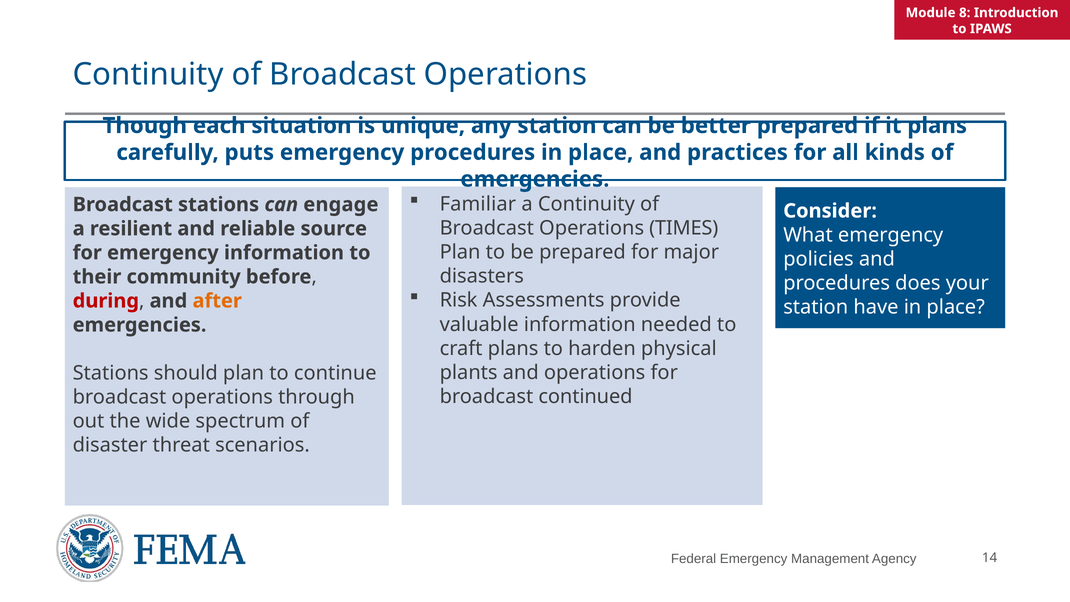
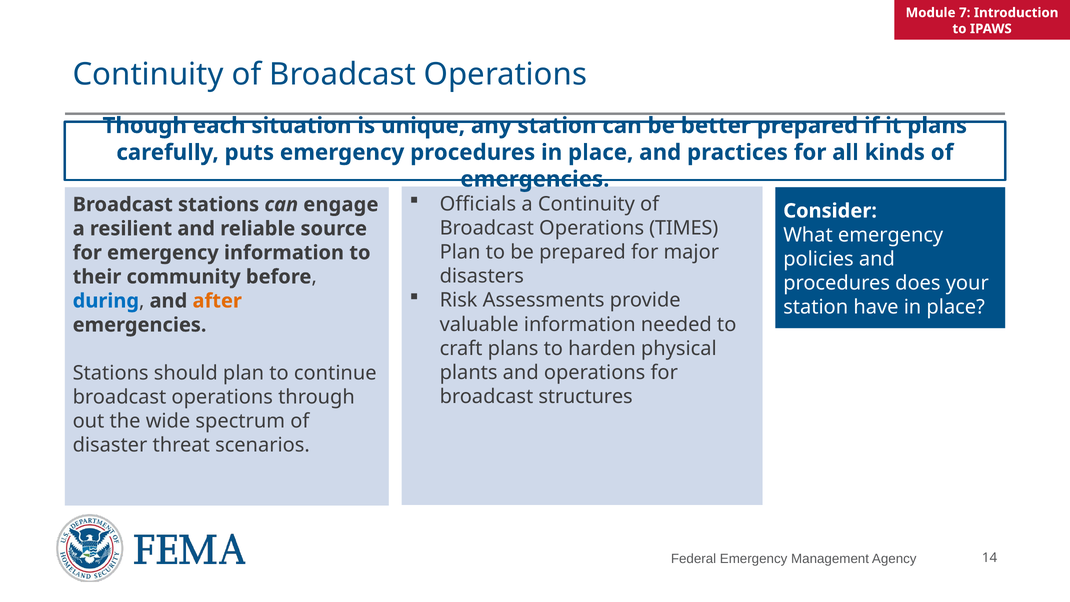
8: 8 -> 7 (965, 13)
Familiar: Familiar -> Officials (478, 204)
during colour: red -> blue (106, 301)
continued: continued -> structures (586, 397)
